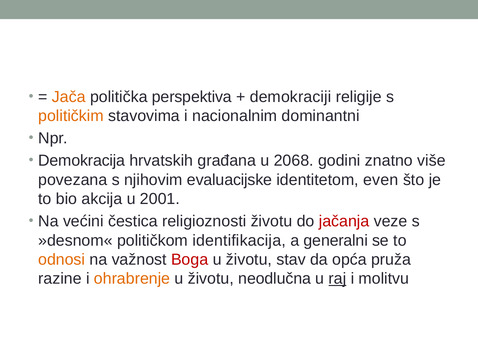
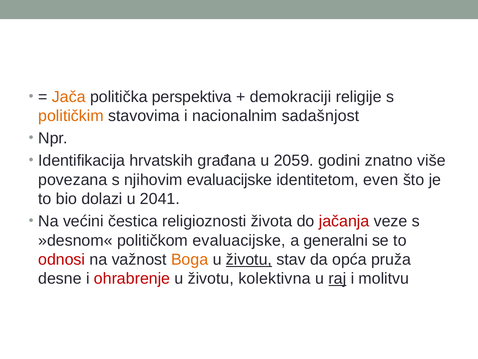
dominantni: dominantni -> sadašnjost (321, 116)
Demokracija: Demokracija -> Identifikacija (82, 160)
2068: 2068 -> 2059 (294, 160)
akcija: akcija -> dolazi (102, 199)
2001: 2001 -> 2041 (160, 199)
religioznosti životu: životu -> života (271, 221)
političkom identifikacija: identifikacija -> evaluacijske (239, 240)
odnosi colour: orange -> red (62, 259)
Boga colour: red -> orange (190, 259)
životu underline: none -> present (249, 259)
razine: razine -> desne (60, 278)
ohrabrenje colour: orange -> red (132, 278)
neodlučna: neodlučna -> kolektivna (275, 278)
